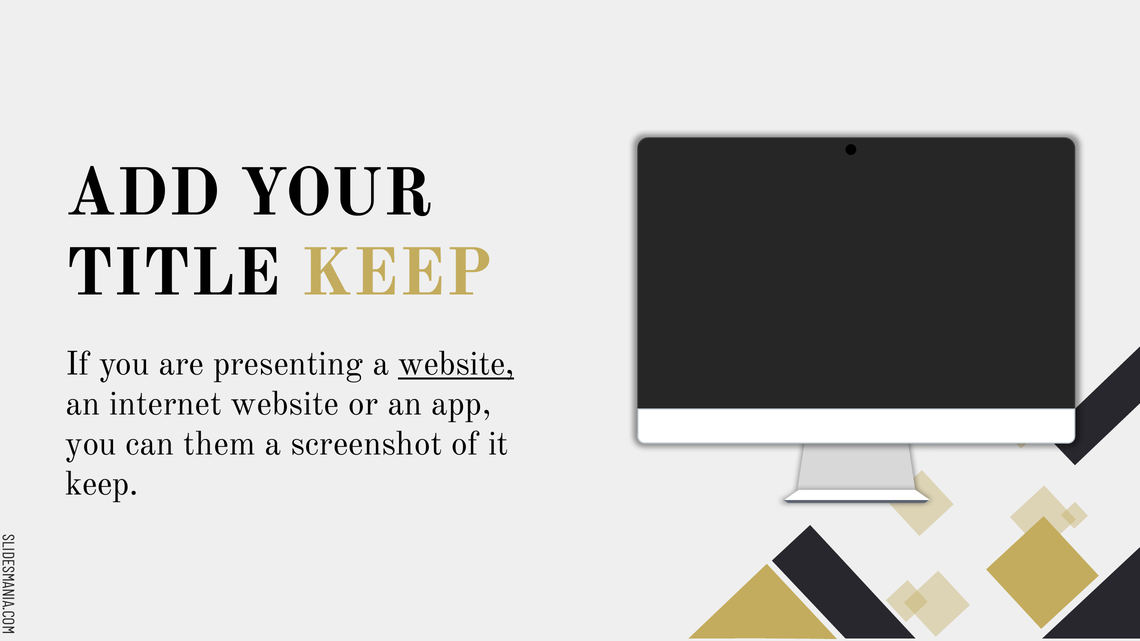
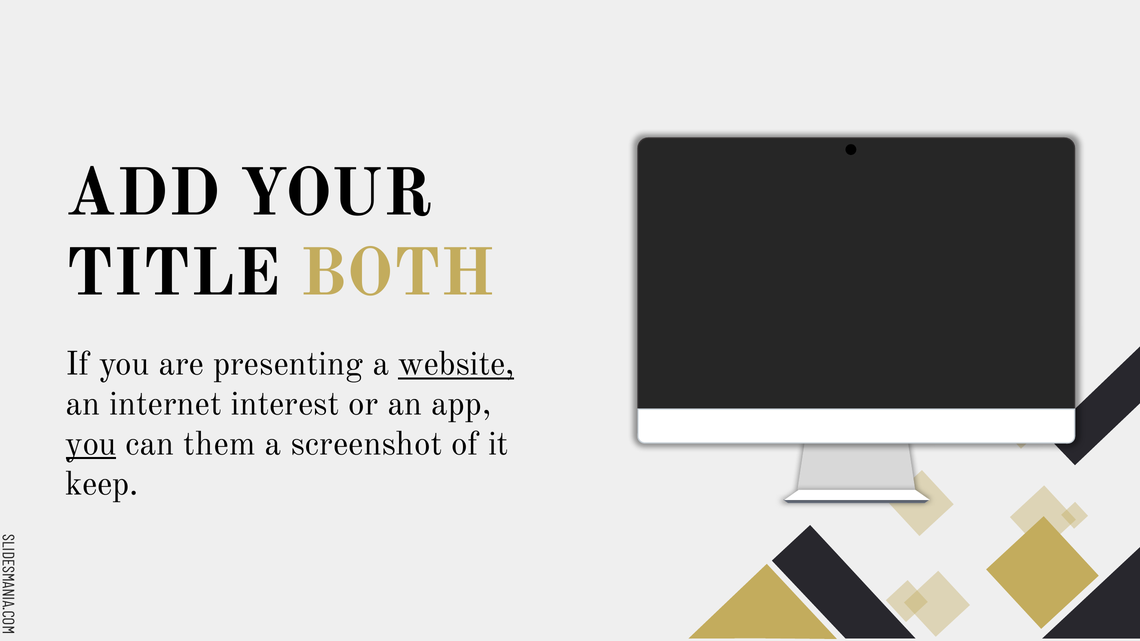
TITLE KEEP: KEEP -> BOTH (397, 273)
internet website: website -> interest (285, 404)
you underline: none -> present (91, 444)
